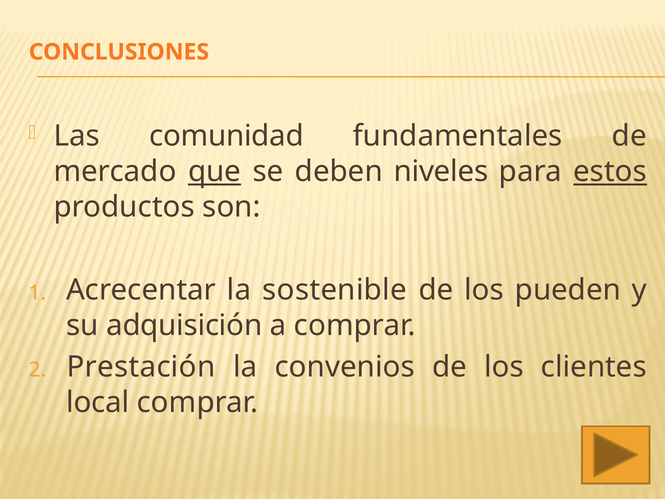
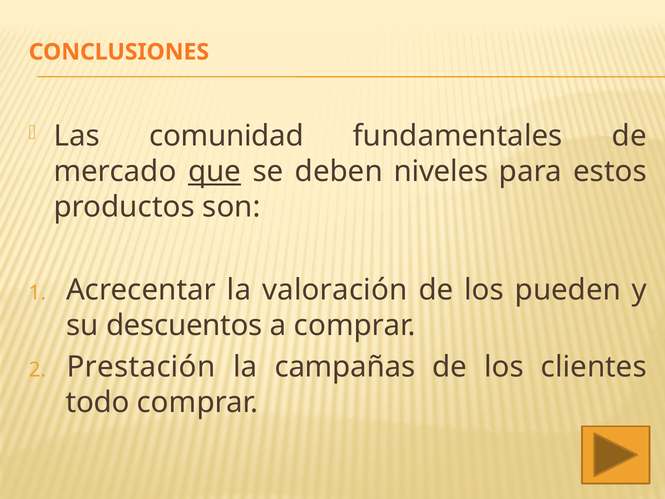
estos underline: present -> none (610, 172)
sostenible: sostenible -> valoración (335, 290)
adquisición: adquisición -> descuentos (184, 325)
convenios: convenios -> campañas (345, 367)
local: local -> todo (98, 402)
